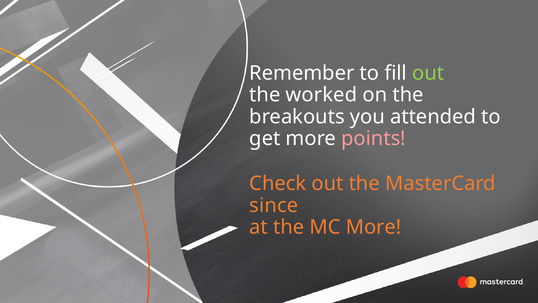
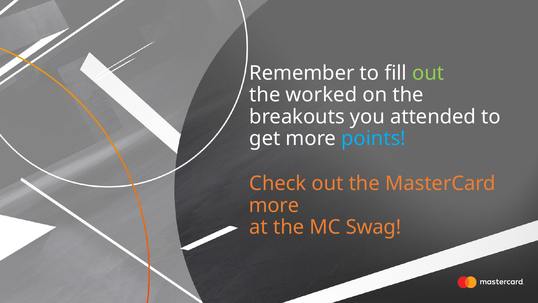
points colour: pink -> light blue (373, 138)
since: since -> more (274, 205)
MC More: More -> Swag (374, 227)
